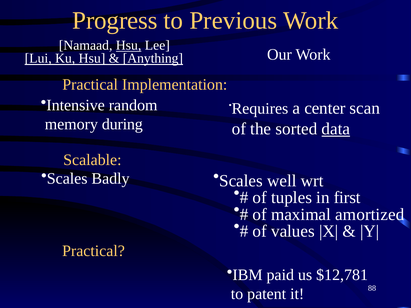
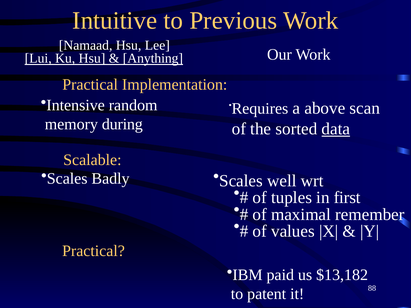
Progress: Progress -> Intuitive (115, 21)
Hsu underline: present -> none (129, 45)
center: center -> above (325, 108)
amortized: amortized -> remember (370, 215)
$12,781: $12,781 -> $13,182 (342, 275)
